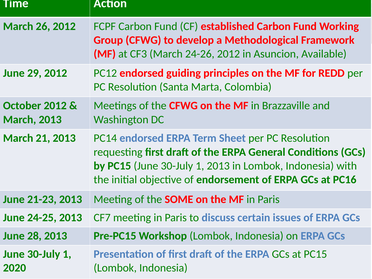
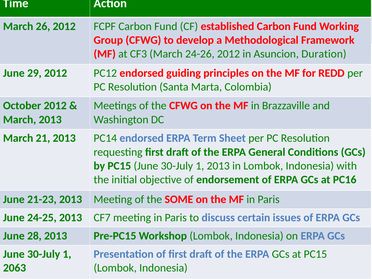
Available: Available -> Duration (324, 54)
2020: 2020 -> 2063 (15, 268)
